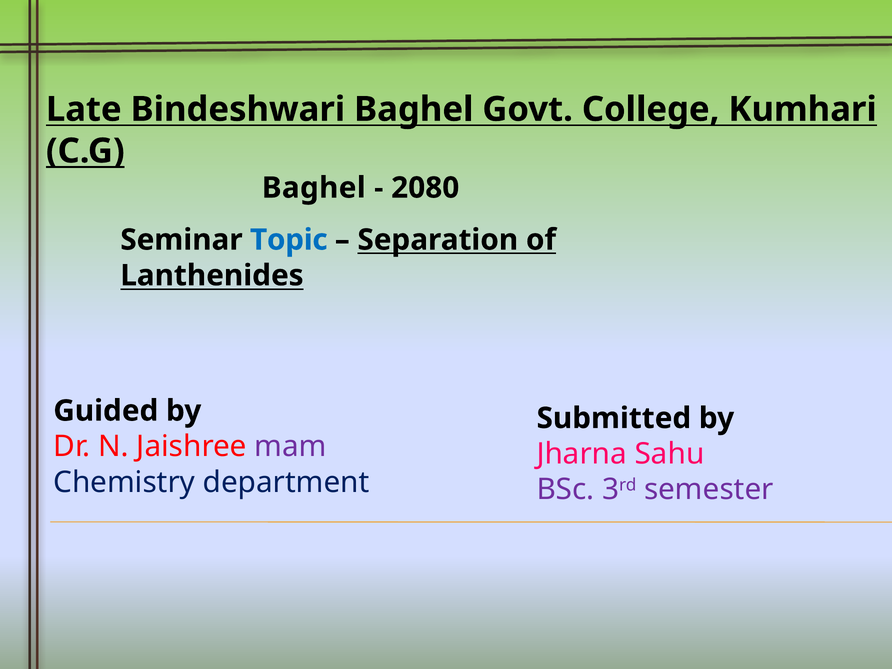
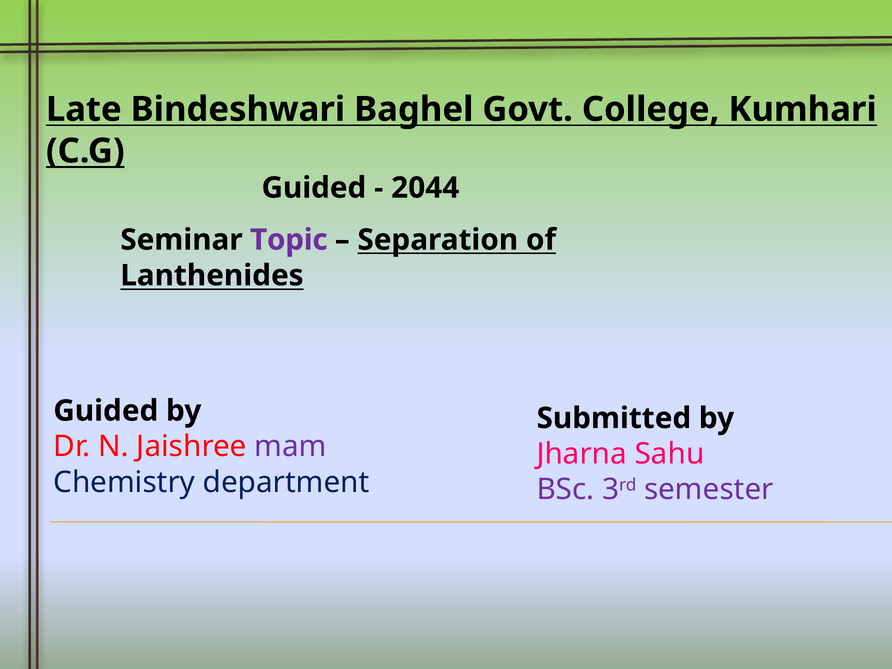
Baghel: Baghel -> Guided (314, 188)
2080: 2080 -> 2044 (425, 188)
Topic colour: blue -> purple (289, 240)
